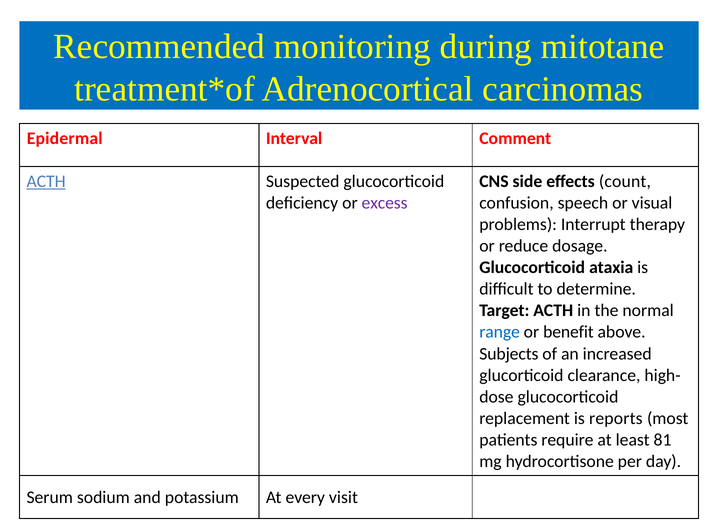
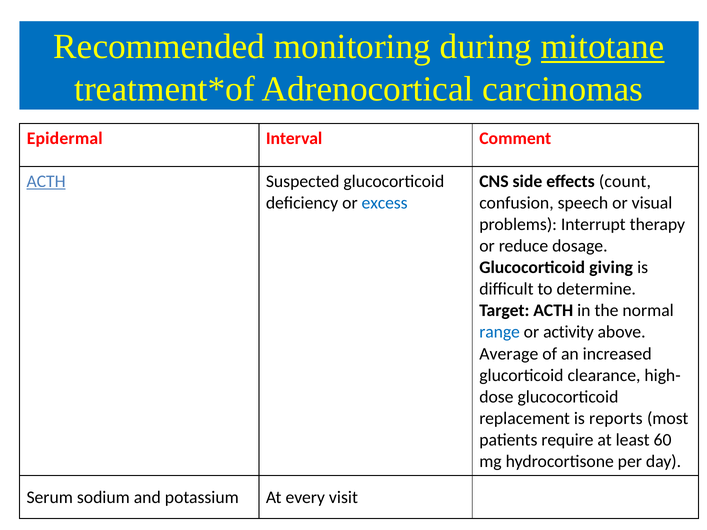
mitotane underline: none -> present (603, 47)
excess colour: purple -> blue (385, 203)
ataxia: ataxia -> giving (611, 268)
benefit: benefit -> activity (569, 332)
Subjects: Subjects -> Average (509, 354)
81: 81 -> 60 (663, 440)
